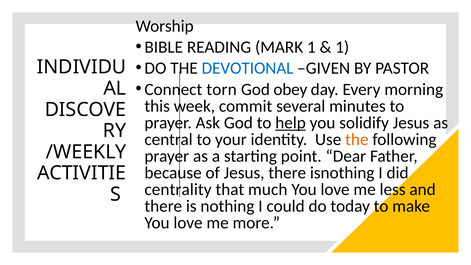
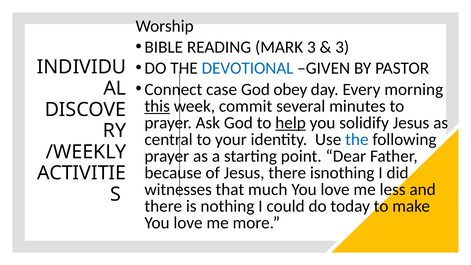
MARK 1: 1 -> 3 (311, 47)
1: 1 -> 3 (342, 47)
torn: torn -> case (222, 89)
this underline: none -> present (157, 106)
the colour: orange -> blue (357, 139)
centrality: centrality -> witnesses (178, 189)
